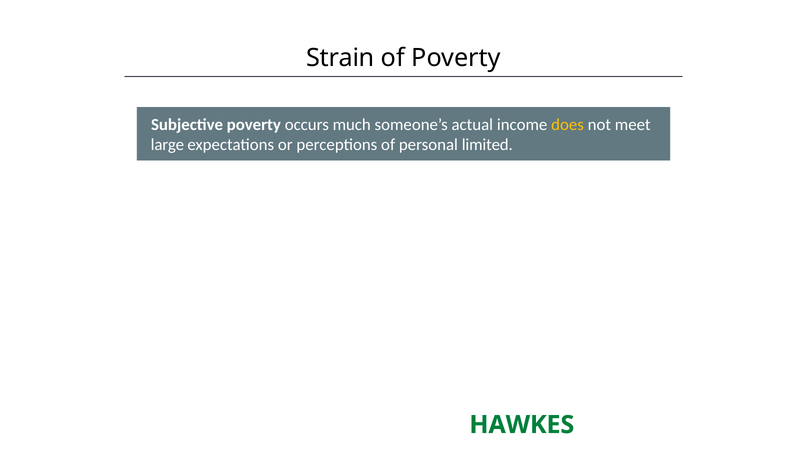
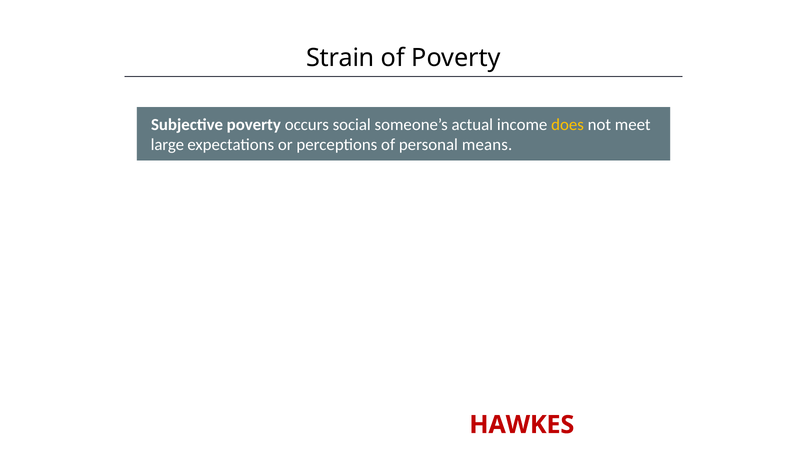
much: much -> social (352, 125)
limited: limited -> means (487, 145)
HAWKES colour: green -> red (522, 425)
